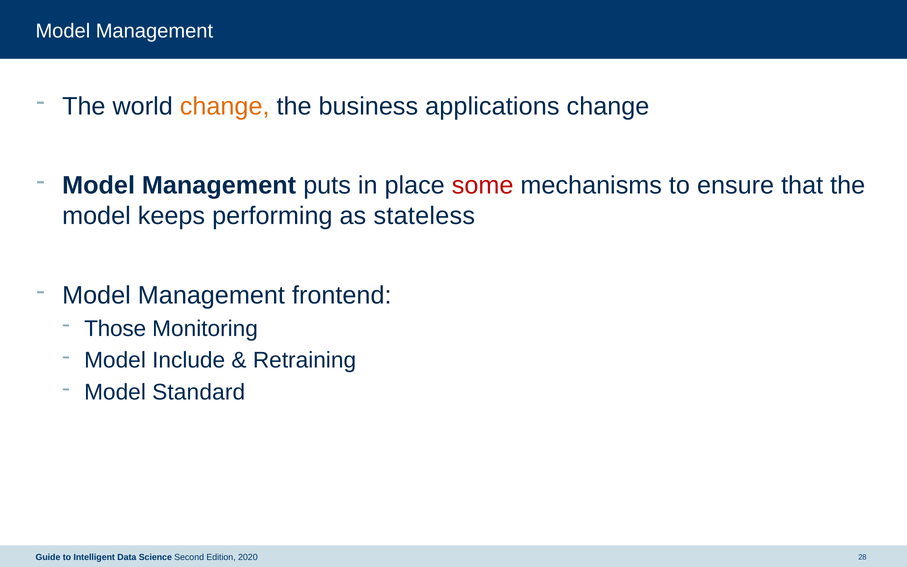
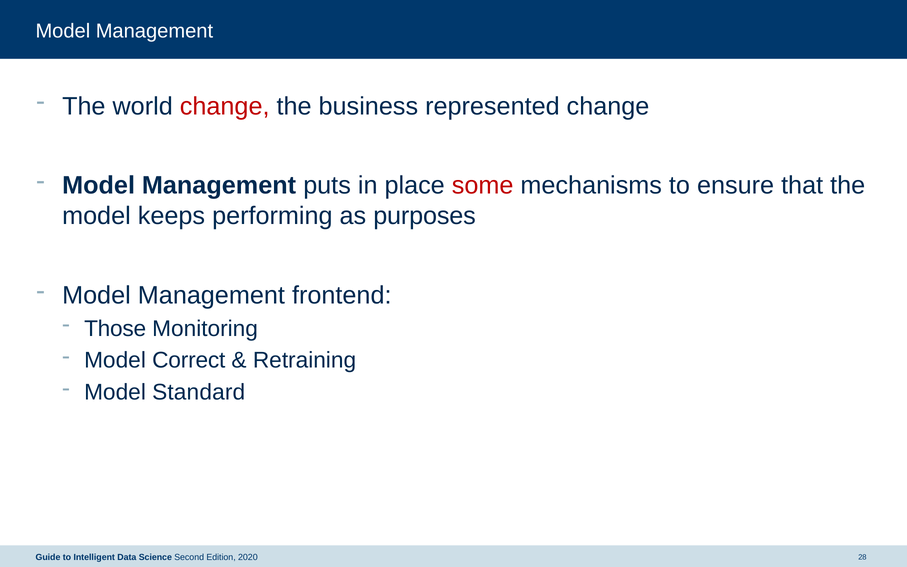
change colour: orange -> red (225, 106)
applications: applications -> represented (492, 106)
stateless: stateless -> purposes (425, 216)
Include: Include -> Correct (189, 360)
